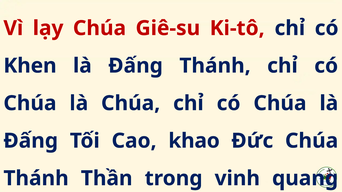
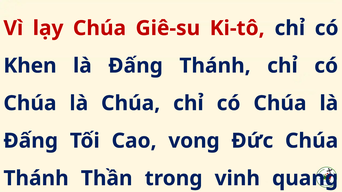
khao: khao -> vong (194, 141)
